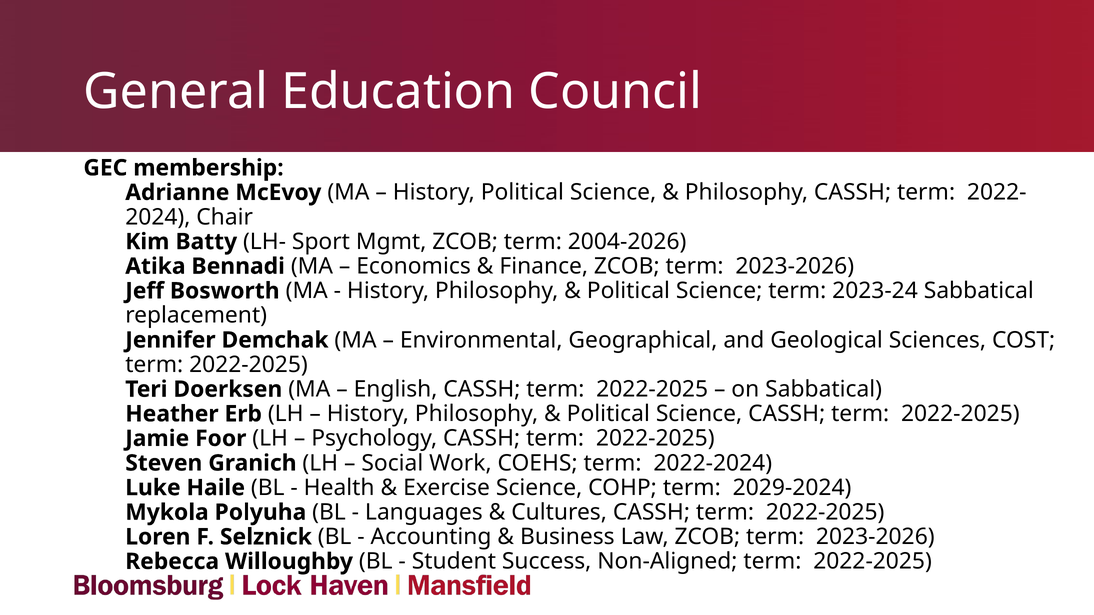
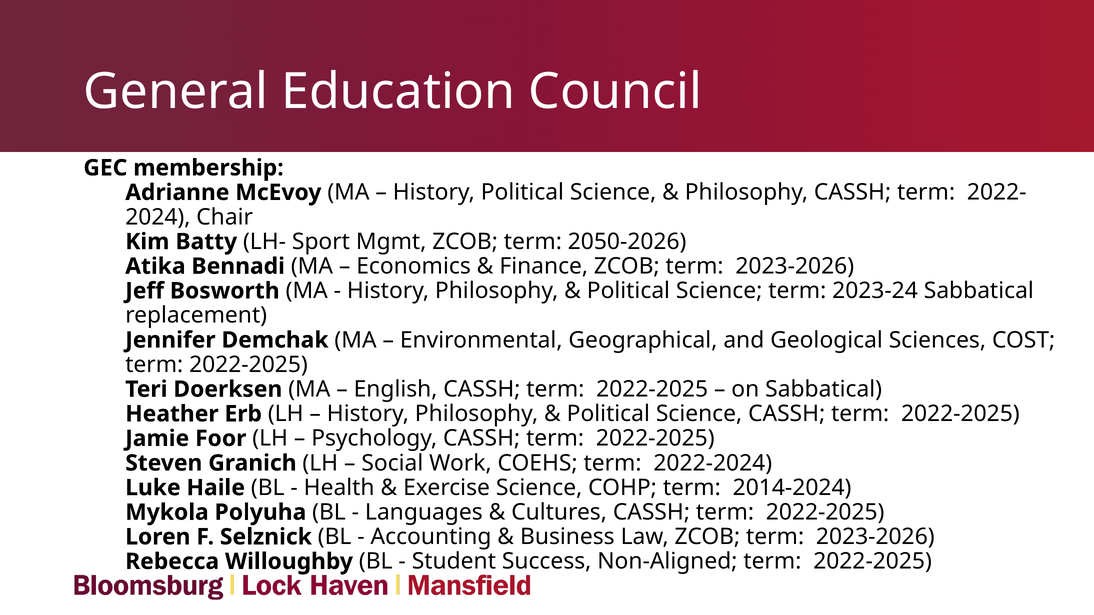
2004-2026: 2004-2026 -> 2050-2026 (627, 242)
2029-2024: 2029-2024 -> 2014-2024 (792, 488)
